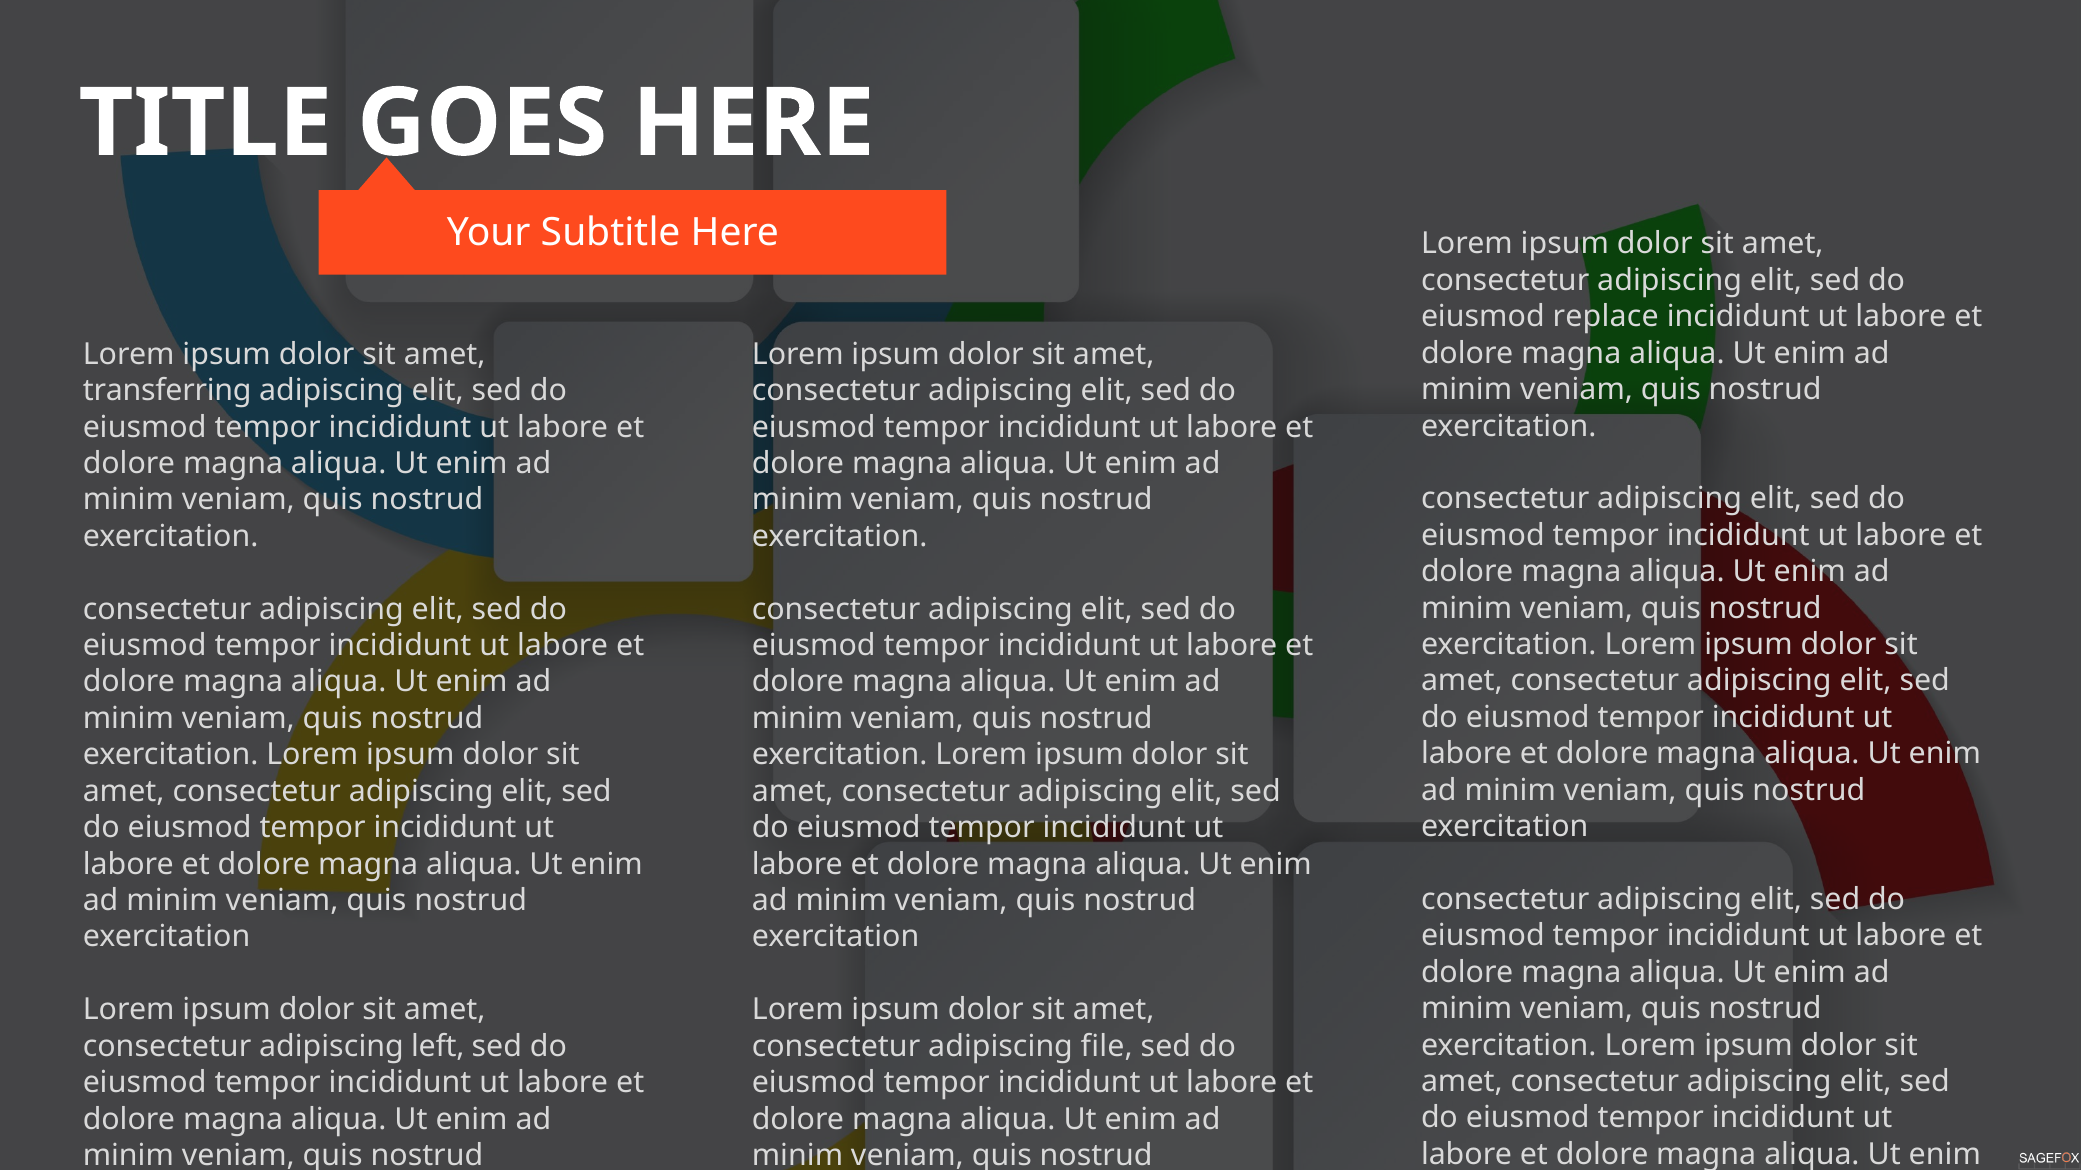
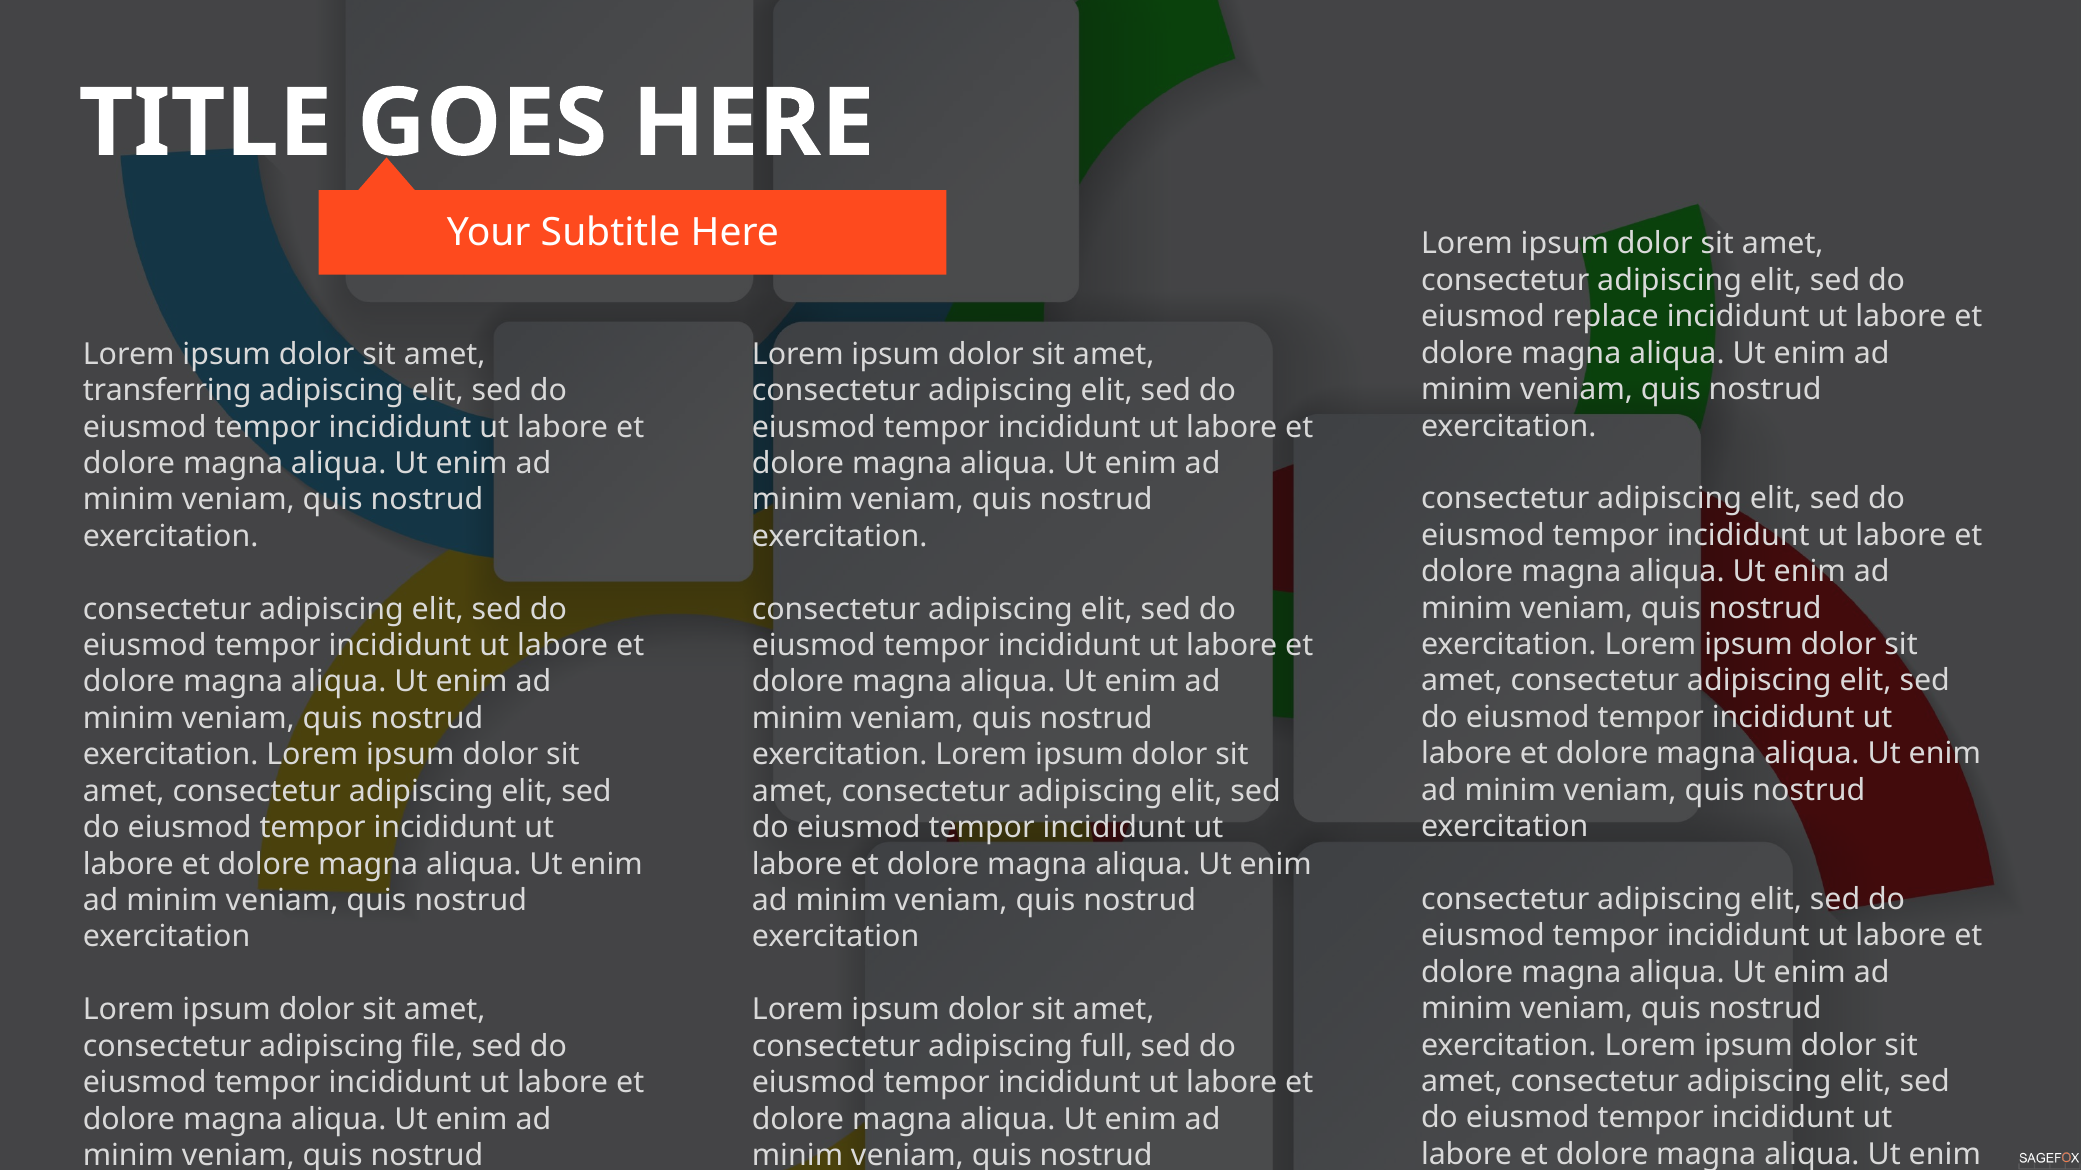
left: left -> file (438, 1047)
file: file -> full (1107, 1047)
